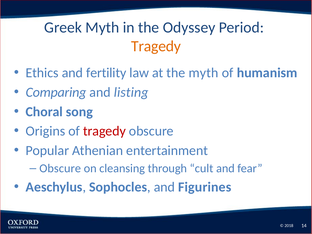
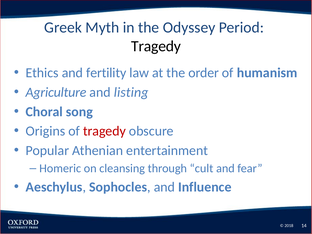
Tragedy colour: orange -> black (156, 46)
the myth: myth -> order (204, 73)
Comparing: Comparing -> Agriculture (56, 92)
Obscure: Obscure -> Homeric (60, 168)
Figurines: Figurines -> Influence (205, 187)
